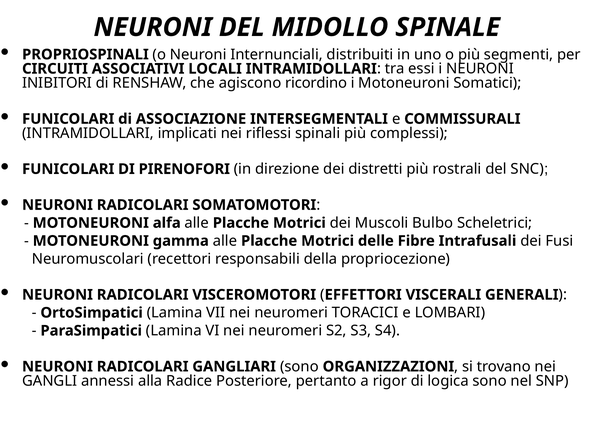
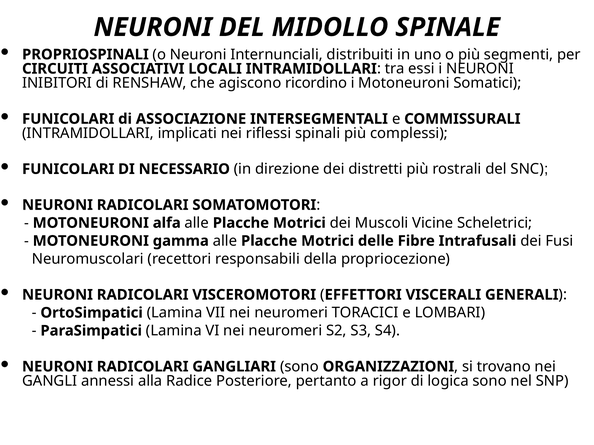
PIRENOFORI: PIRENOFORI -> NECESSARIO (184, 169)
Bulbo: Bulbo -> Vicine (433, 223)
